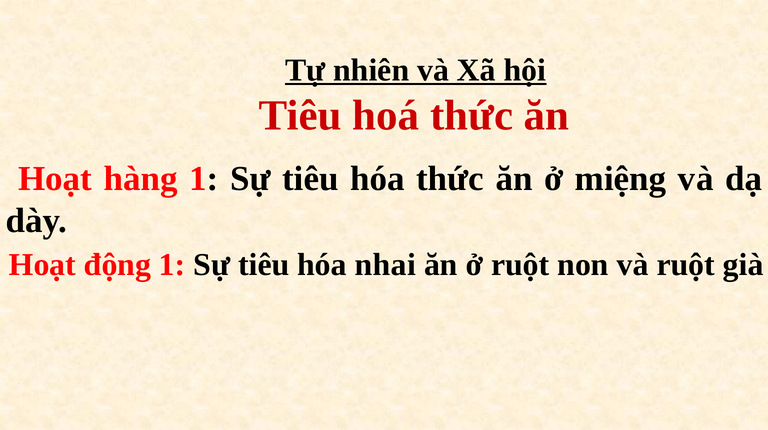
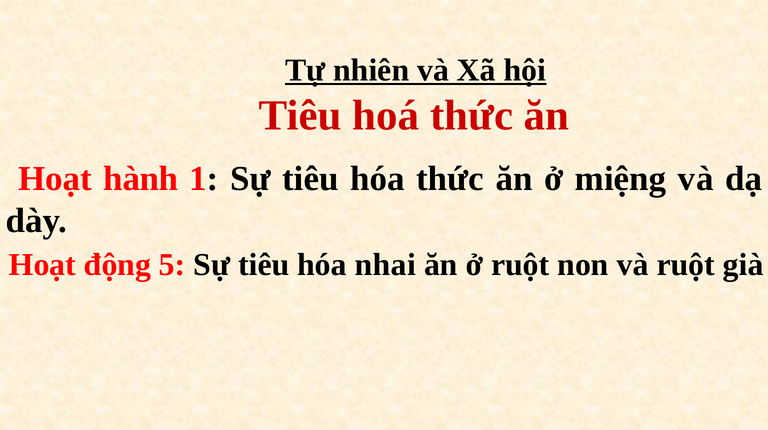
hàng: hàng -> hành (141, 179)
động 1: 1 -> 5 (172, 264)
